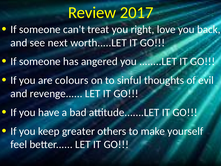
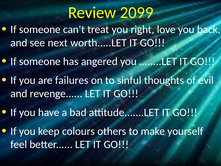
2017: 2017 -> 2099 (137, 13)
colours: colours -> failures (72, 80)
greater: greater -> colours (78, 131)
